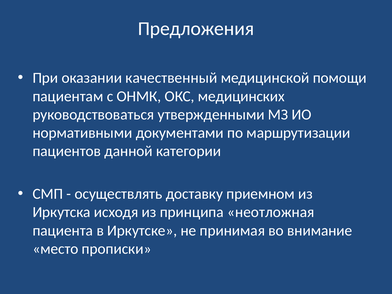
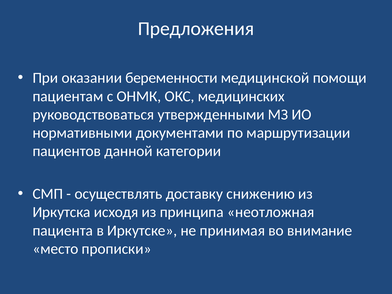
качественный: качественный -> беременности (171, 78)
приемном: приемном -> снижению (261, 194)
